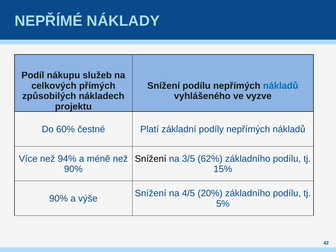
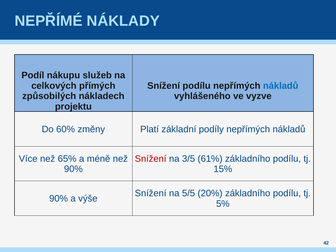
čestné: čestné -> změny (91, 129)
94%: 94% -> 65% (67, 159)
Snížení colour: black -> red (151, 159)
62%: 62% -> 61% (210, 159)
4/5: 4/5 -> 5/5 (189, 193)
